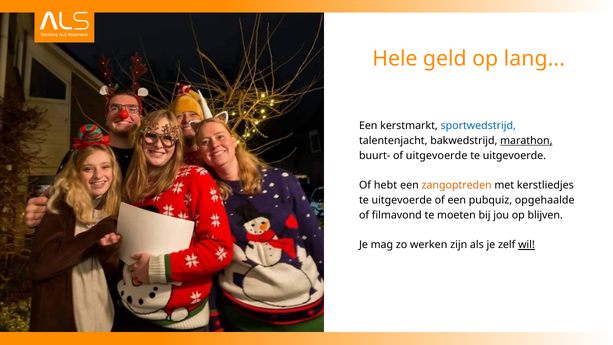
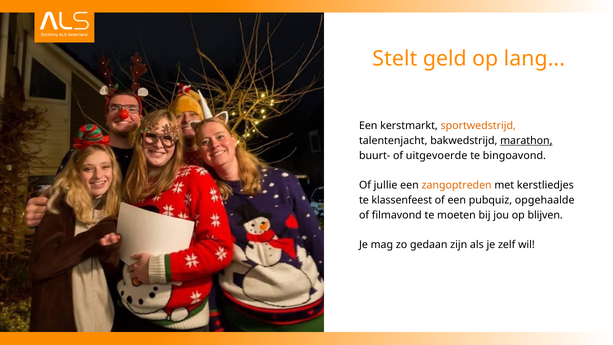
Hele: Hele -> Stelt (395, 59)
sportwedstrijd colour: blue -> orange (478, 126)
uitgevoerde: uitgevoerde -> bingoavond (514, 155)
hebt: hebt -> jullie (386, 185)
uitgevoerde: uitgevoerde -> klassenfeest (402, 200)
werken: werken -> gedaan (429, 245)
wil underline: present -> none (526, 245)
